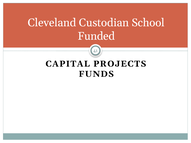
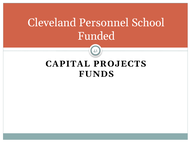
Custodian: Custodian -> Personnel (104, 23)
